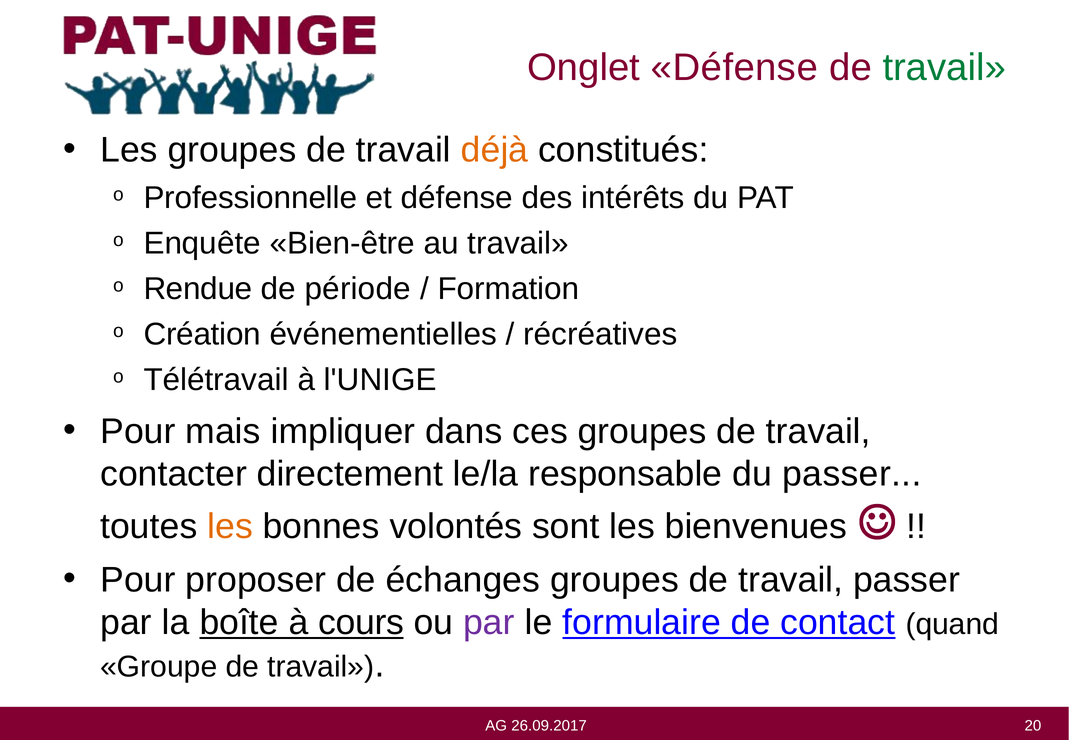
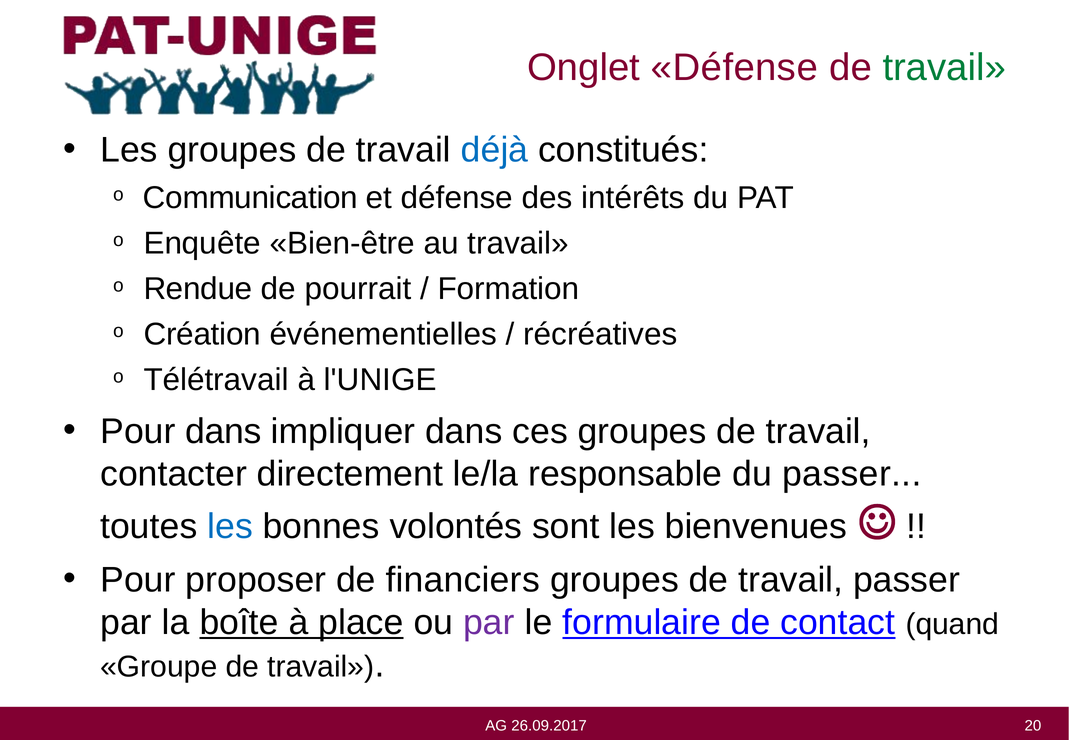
déjà colour: orange -> blue (495, 150)
Professionnelle: Professionnelle -> Communication (250, 198)
période: période -> pourrait (358, 289)
Pour mais: mais -> dans (223, 431)
les colour: orange -> blue (230, 526)
échanges: échanges -> financiers (463, 580)
cours: cours -> place (361, 623)
